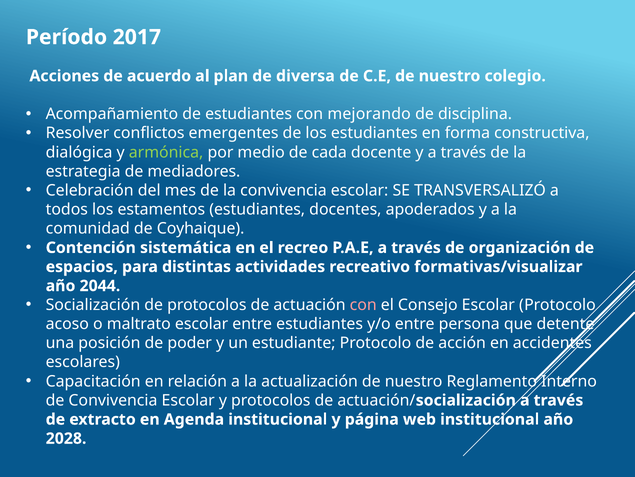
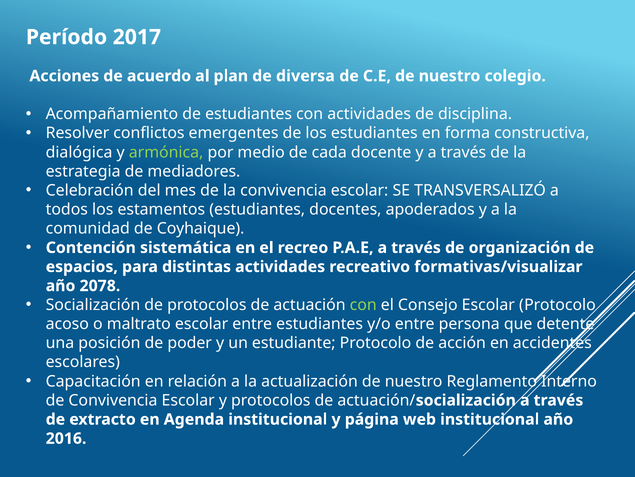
con mejorando: mejorando -> actividades (369, 114)
2044: 2044 -> 2078 (100, 285)
con colour: pink -> light green (363, 304)
2028: 2028 -> 2016 (66, 438)
